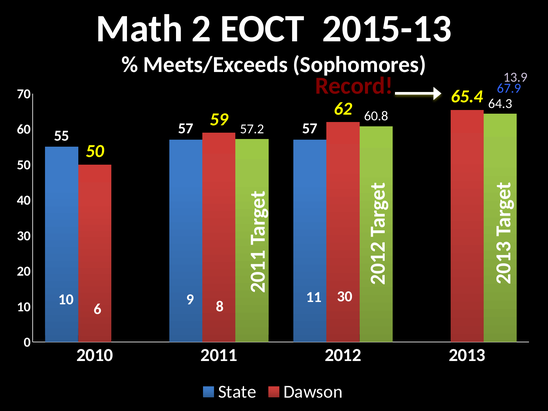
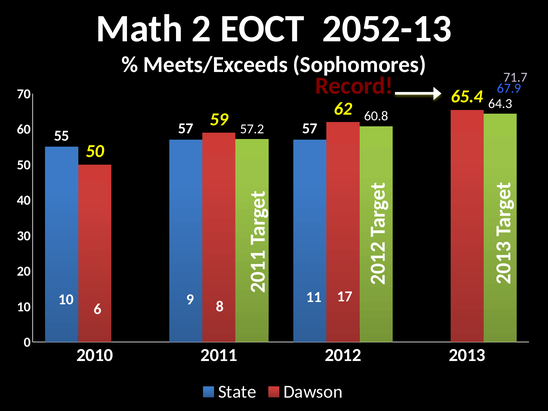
2015-13: 2015-13 -> 2052-13 (387, 29)
13.9: 13.9 -> 71.7 (515, 77)
11 30: 30 -> 17 (345, 296)
